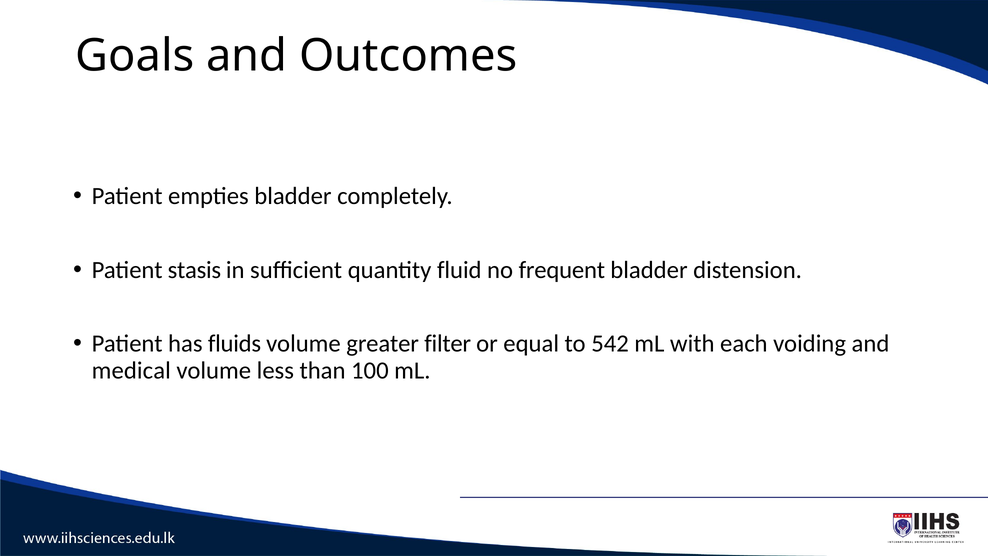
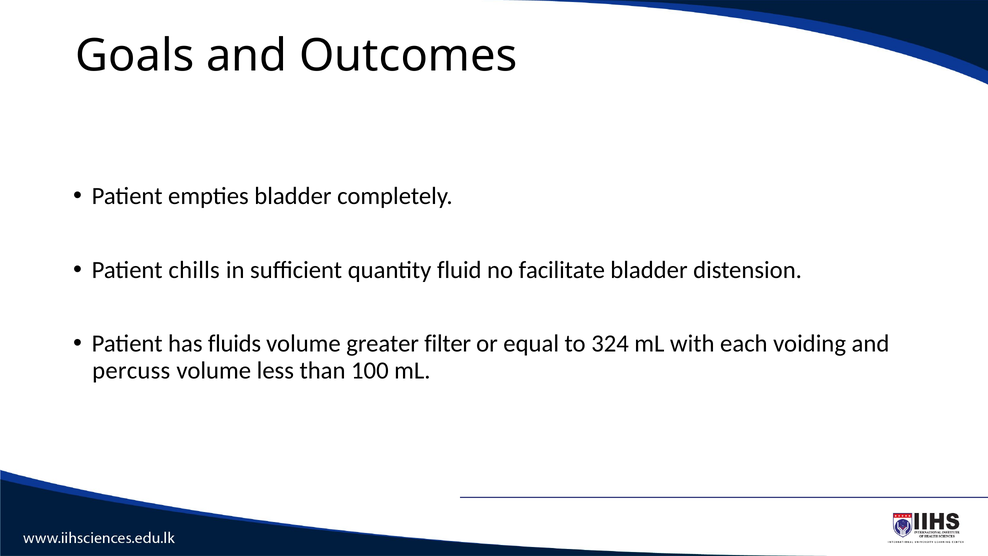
stasis: stasis -> chills (194, 270)
frequent: frequent -> facilitate (562, 270)
542: 542 -> 324 (610, 344)
medical: medical -> percuss (131, 370)
